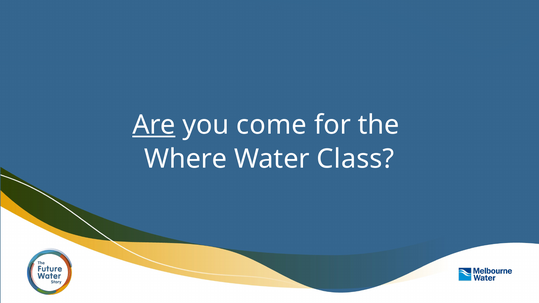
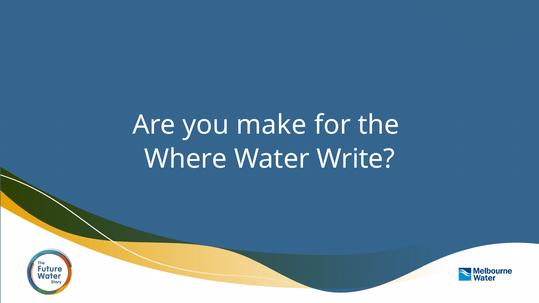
Are underline: present -> none (154, 125)
come: come -> make (271, 125)
Class: Class -> Write (356, 159)
